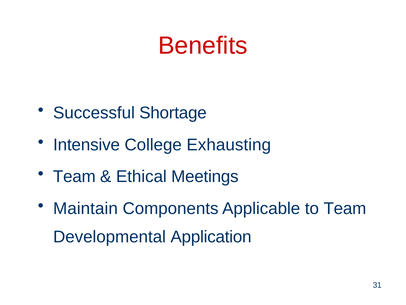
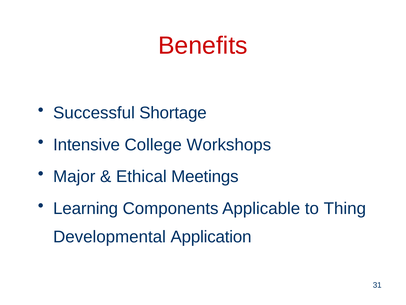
Exhausting: Exhausting -> Workshops (229, 145)
Team: Team -> Major (74, 176)
Maintain: Maintain -> Learning (86, 208)
to Team: Team -> Thing (345, 208)
